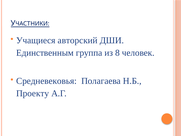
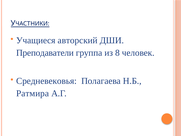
Единственным: Единственным -> Преподаватели (45, 53)
Проекту: Проекту -> Ратмира (33, 93)
